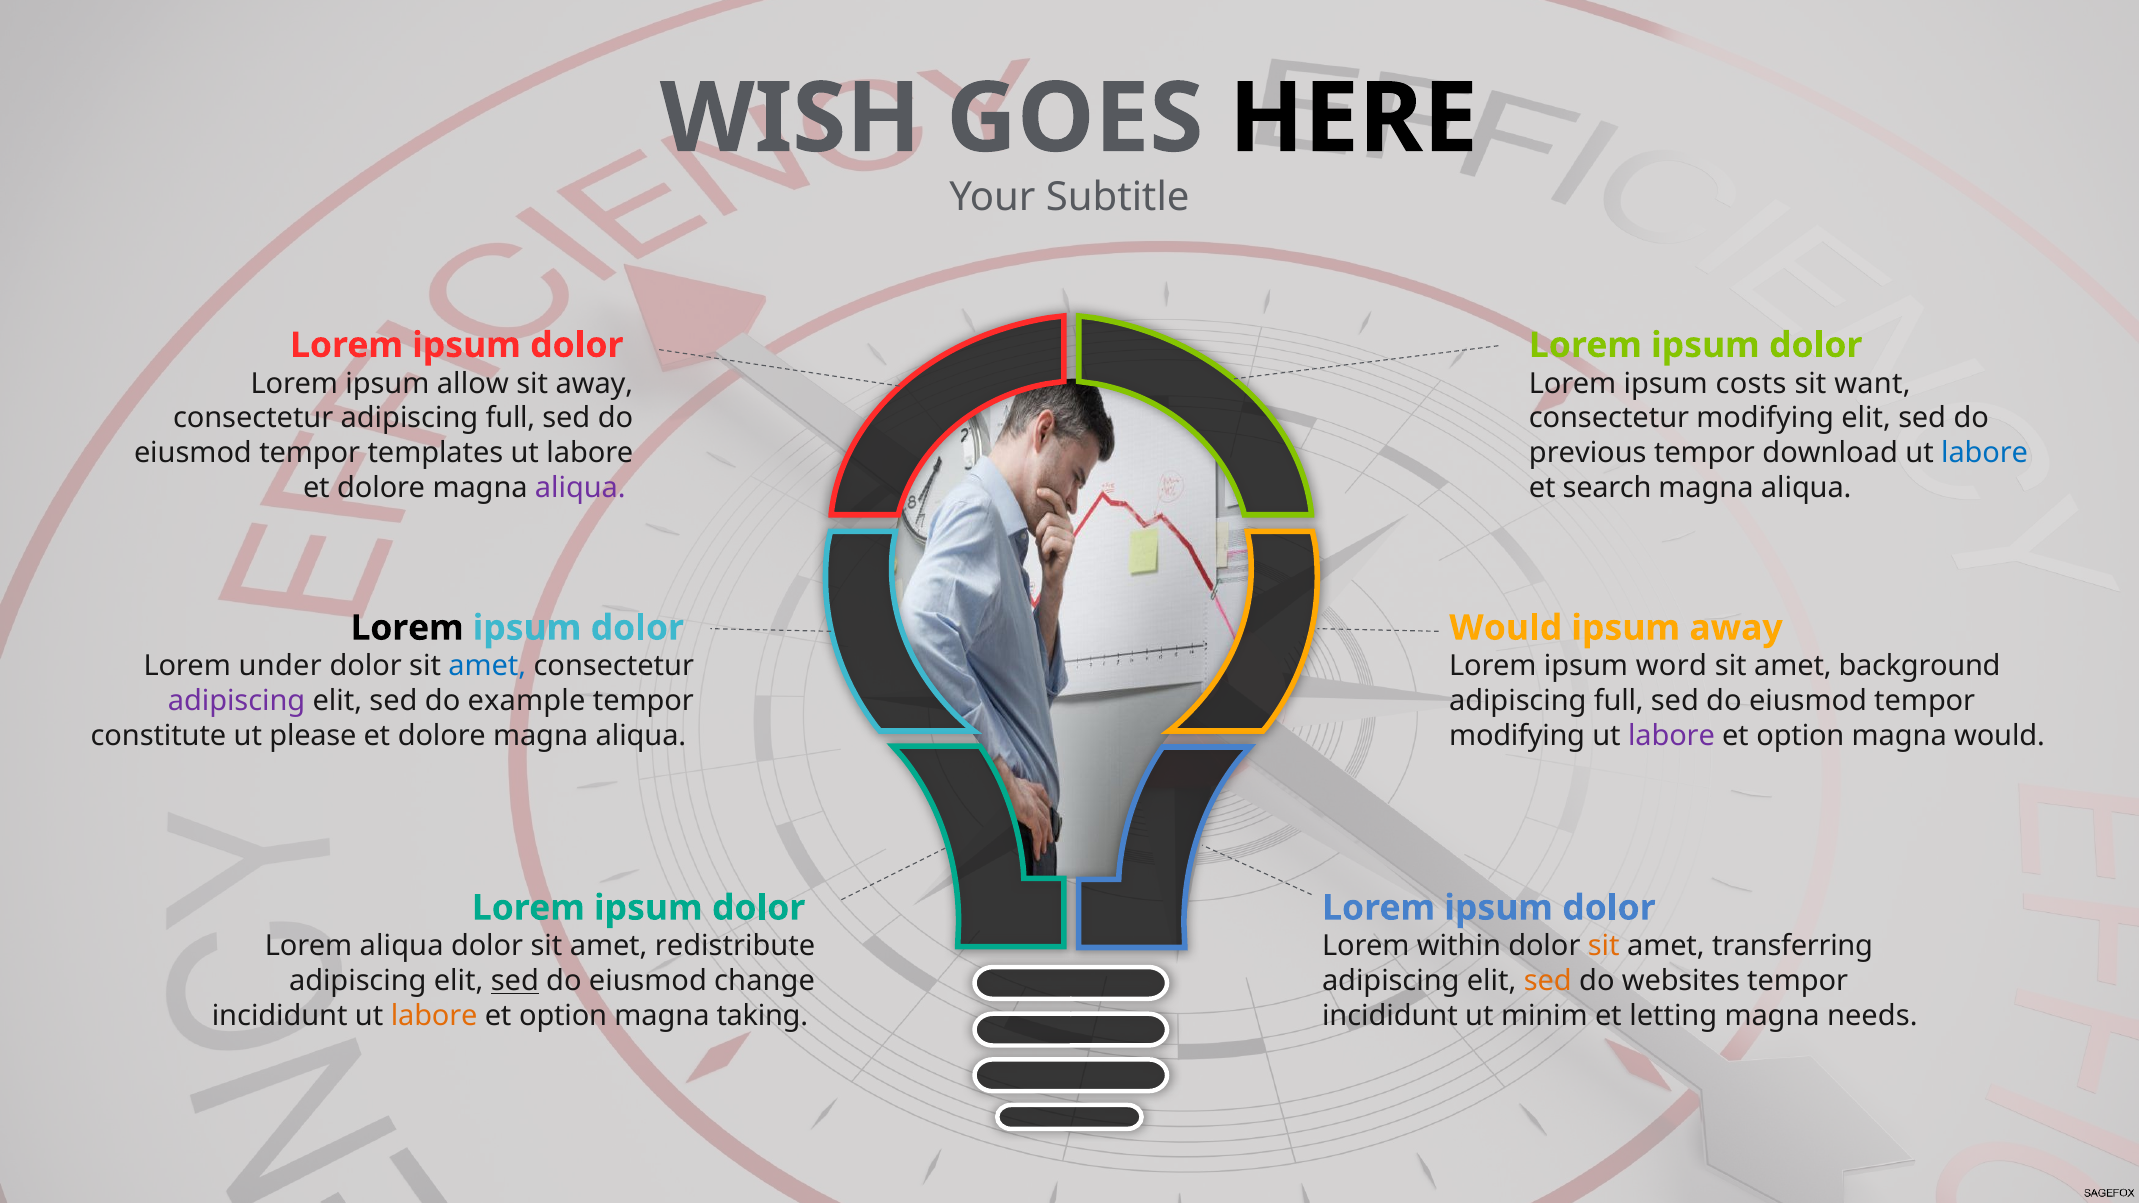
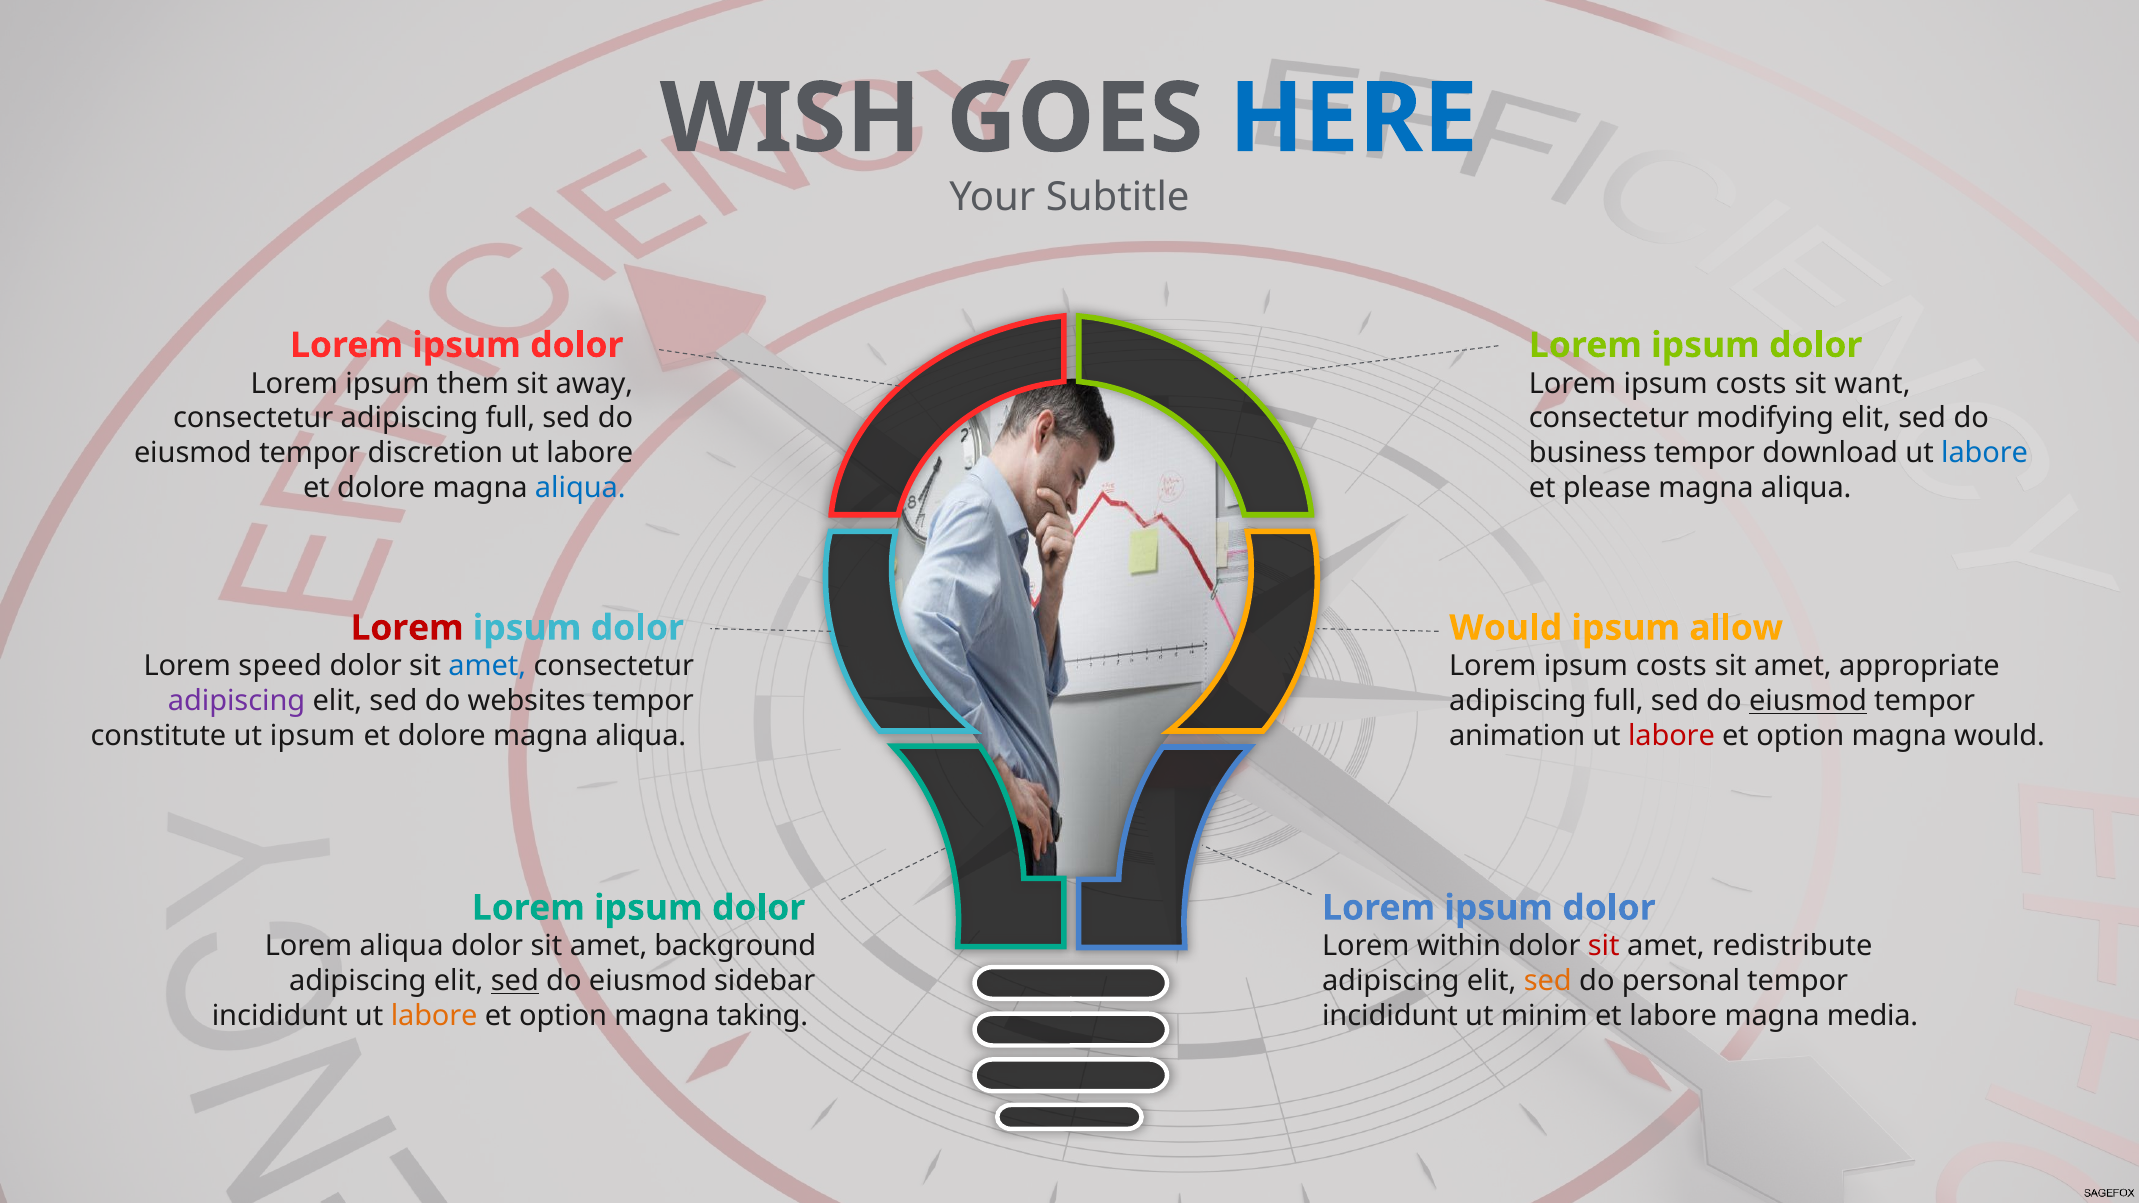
HERE colour: black -> blue (1353, 119)
allow: allow -> them (473, 384)
templates: templates -> discretion (435, 453)
previous: previous -> business (1588, 453)
aliqua colour: purple -> blue (580, 488)
search: search -> please (1607, 488)
Lorem colour: black -> red (407, 628)
ipsum away: away -> allow (1736, 628)
under: under -> speed (280, 666)
word: word -> costs (1671, 666)
background: background -> appropriate (1920, 666)
example: example -> websites (527, 701)
eiusmod underline: none -> present (1808, 701)
ut please: please -> ipsum (313, 736)
modifying: modifying -> animation (1517, 736)
labore colour: purple -> red (1671, 736)
redistribute: redistribute -> background (735, 946)
sit colour: orange -> red (1604, 946)
transferring: transferring -> redistribute (1792, 946)
change: change -> sidebar (765, 981)
websites: websites -> personal (1681, 981)
et letting: letting -> labore (1673, 1016)
needs: needs -> media (1872, 1016)
